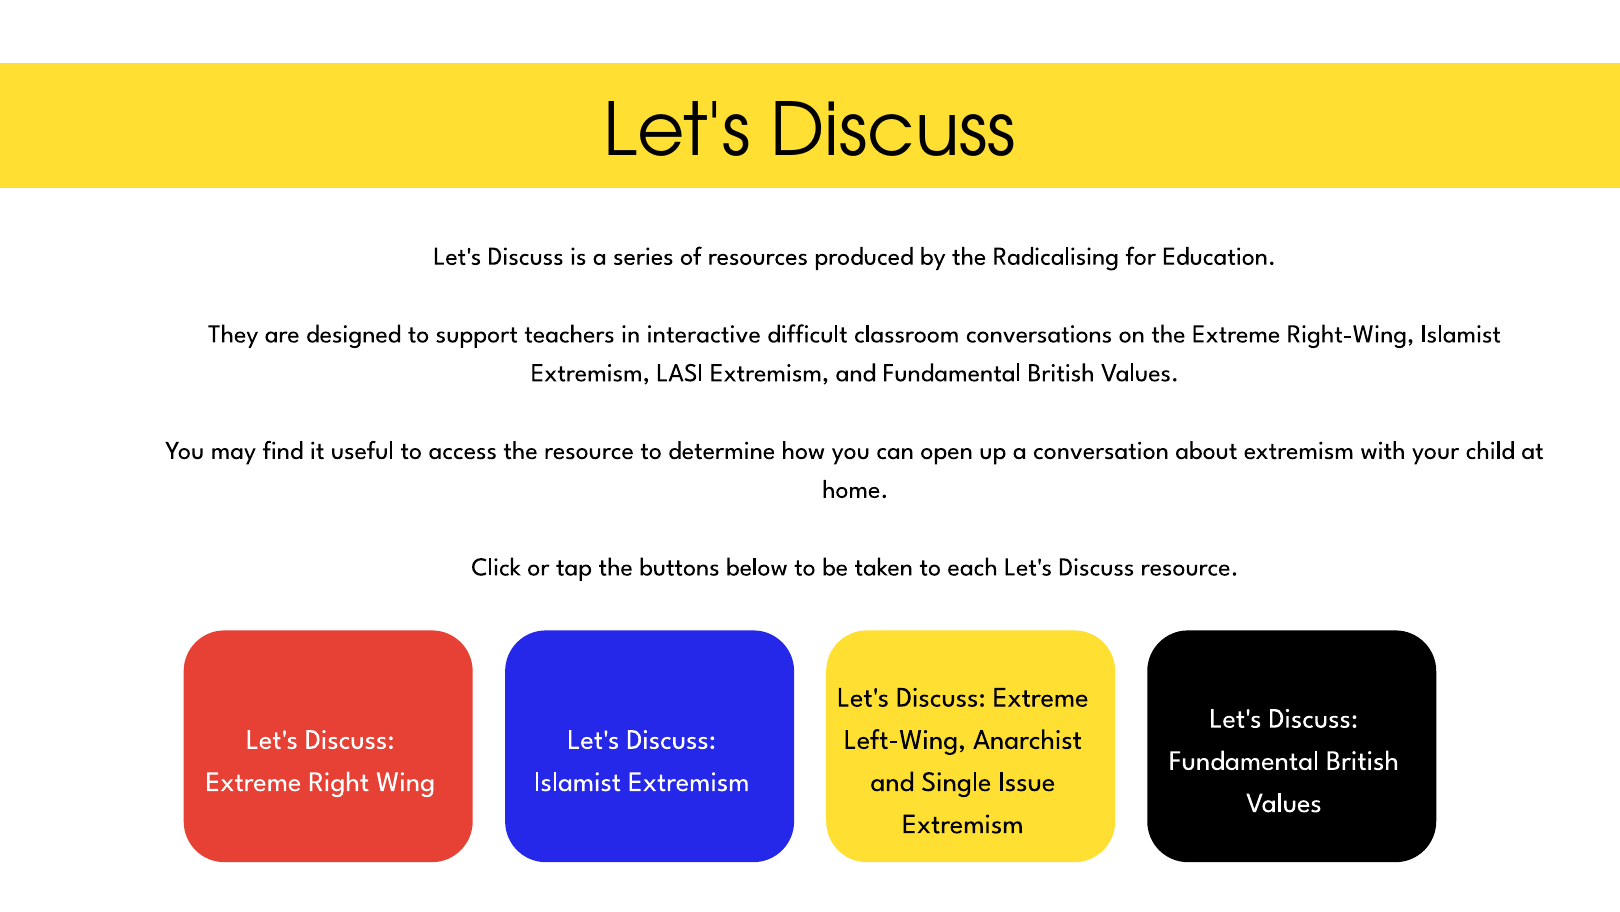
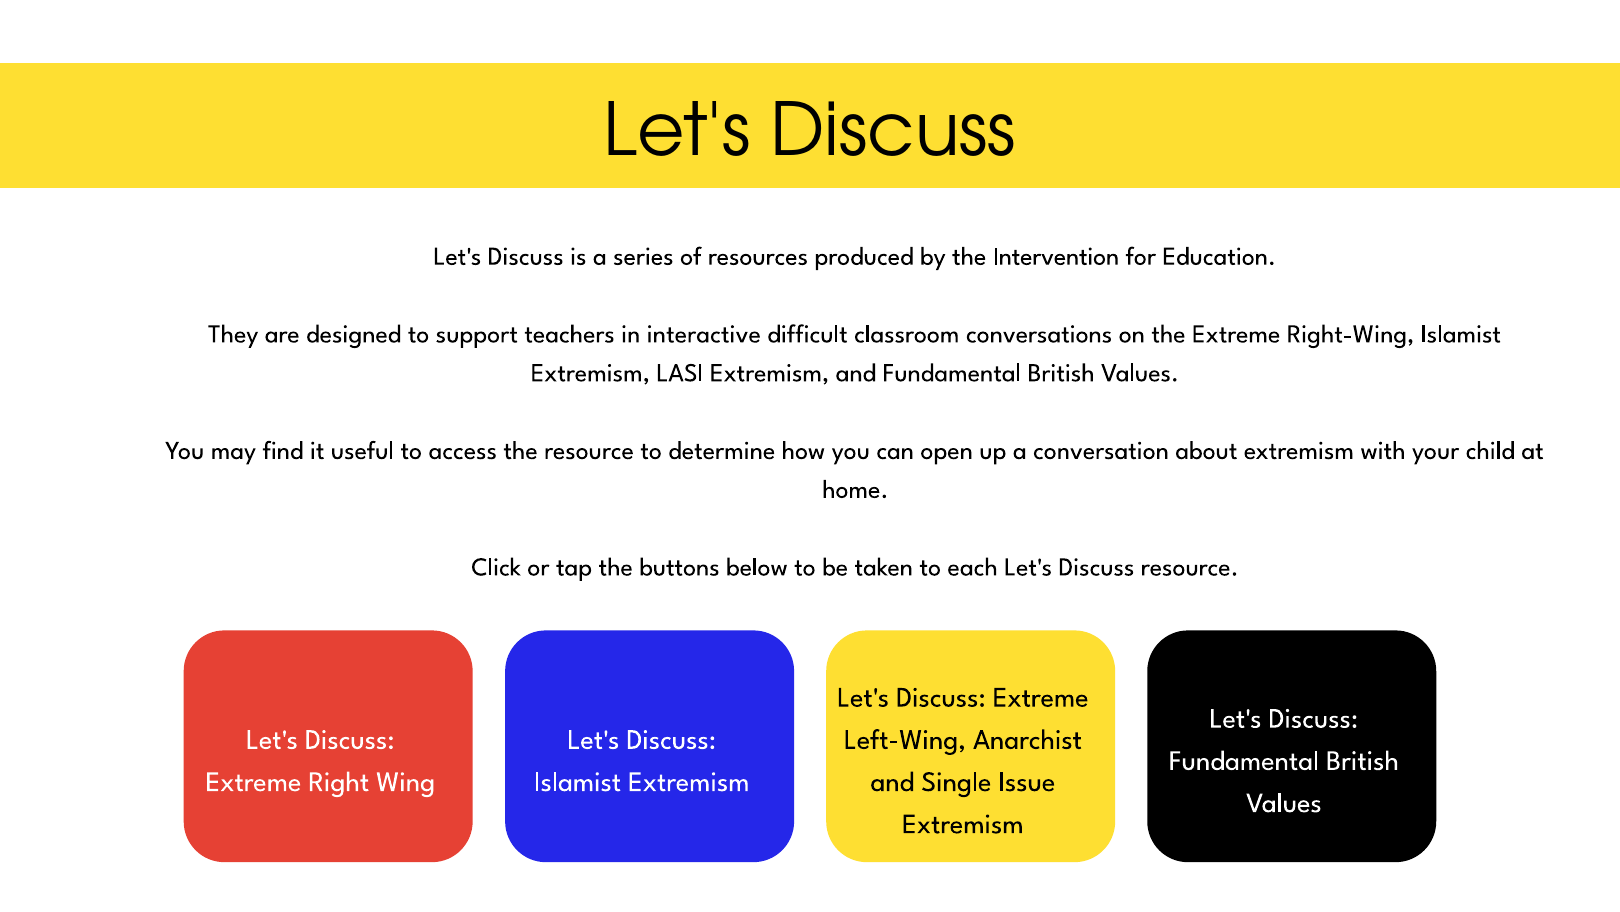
Radicalising: Radicalising -> Intervention (1056, 256)
